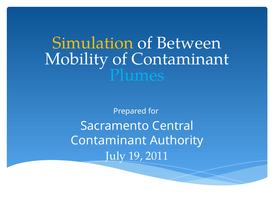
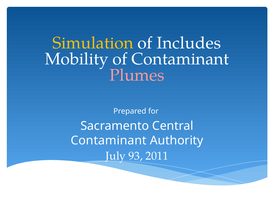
Between: Between -> Includes (189, 43)
Plumes colour: light blue -> pink (137, 75)
19: 19 -> 93 (136, 156)
